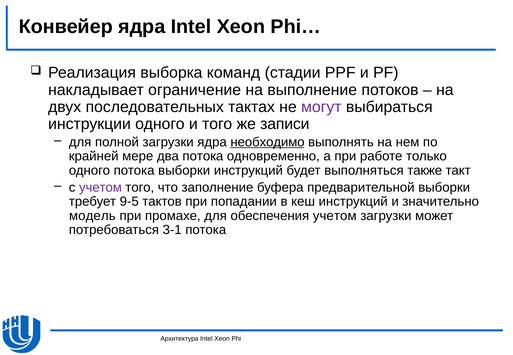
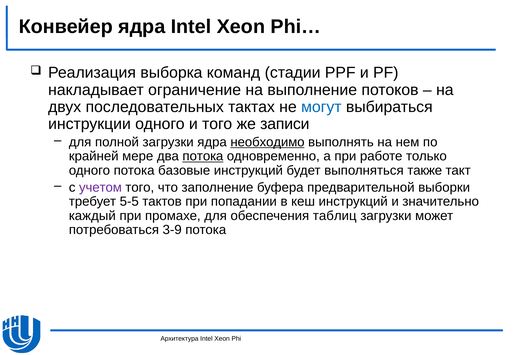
могут colour: purple -> blue (321, 107)
потока underline: none -> present (203, 156)
потока выборки: выборки -> базовые (184, 171)
9-5: 9-5 -> 5-5 (129, 202)
модель: модель -> каждый (92, 216)
обеспечения учетом: учетом -> таблиц (335, 216)
3-1: 3-1 -> 3-9 (172, 230)
